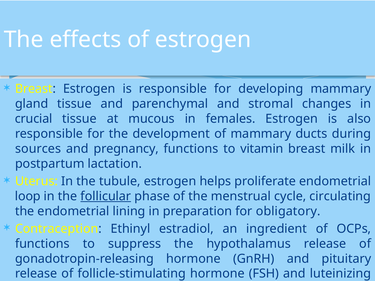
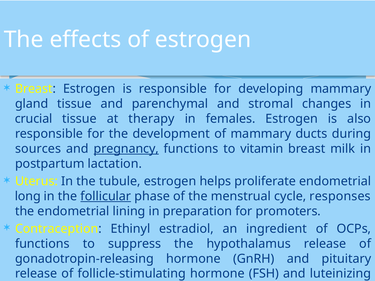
mucous: mucous -> therapy (151, 119)
pregnancy underline: none -> present (126, 149)
loop: loop -> long (28, 196)
circulating: circulating -> responses (340, 196)
obligatory: obligatory -> promoters (288, 211)
